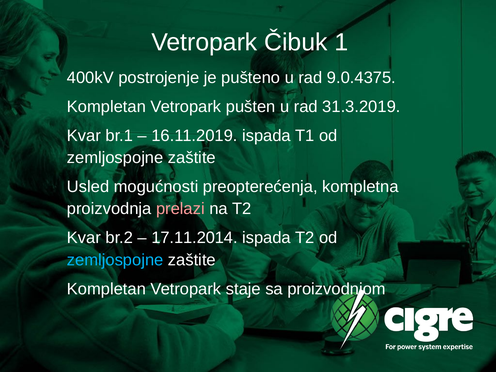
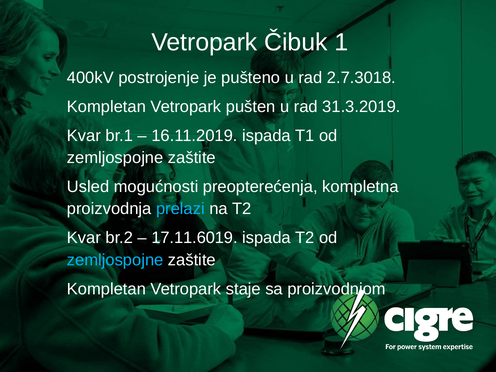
9.0.4375: 9.0.4375 -> 2.7.3018 (361, 78)
prelazi colour: pink -> light blue (180, 209)
17.11.2014: 17.11.2014 -> 17.11.6019 (194, 238)
